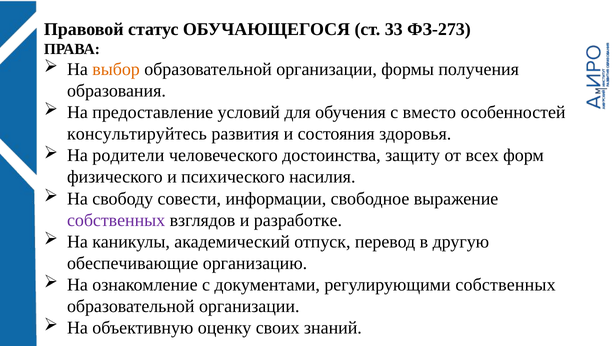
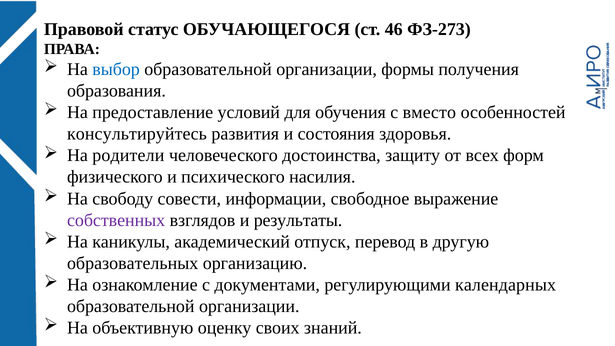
33: 33 -> 46 (394, 29)
выбор colour: orange -> blue (116, 69)
разработке: разработке -> результаты (298, 220)
обеспечивающие: обеспечивающие -> образовательных (133, 263)
регулирующими собственных: собственных -> календарных (506, 285)
